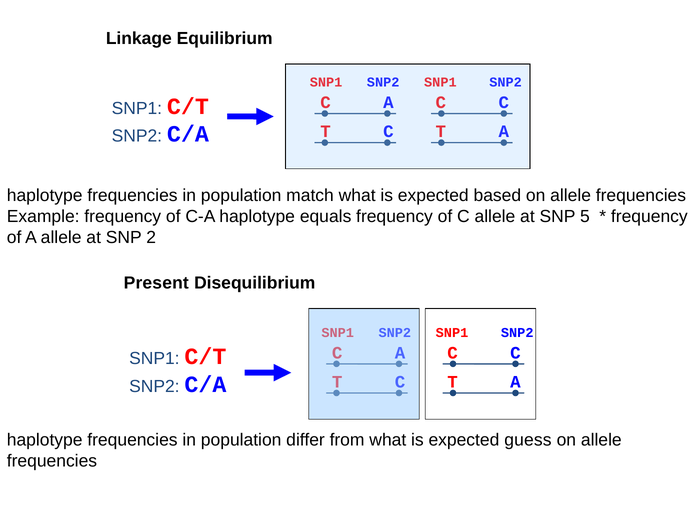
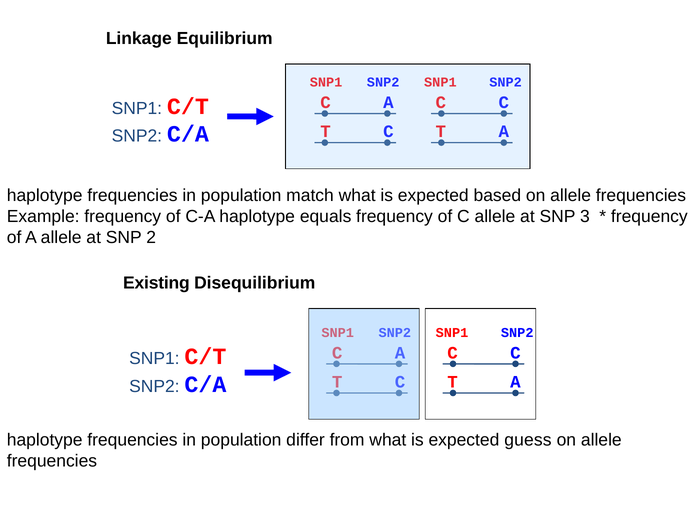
5: 5 -> 3 (585, 217)
Present: Present -> Existing (156, 283)
